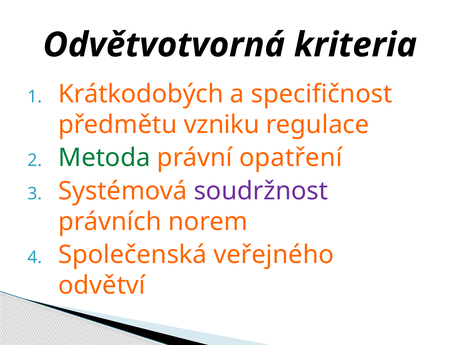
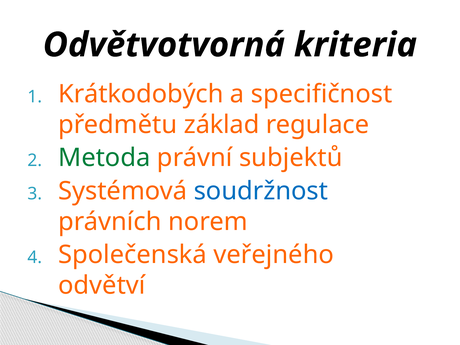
vzniku: vzniku -> základ (222, 125)
opatření: opatření -> subjektů (291, 158)
soudržnost colour: purple -> blue (261, 191)
